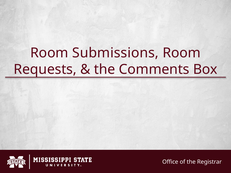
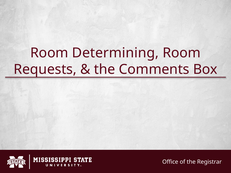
Submissions: Submissions -> Determining (115, 53)
